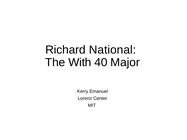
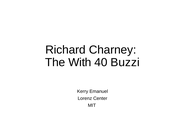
National: National -> Charney (113, 50)
Major: Major -> Buzzi (125, 62)
